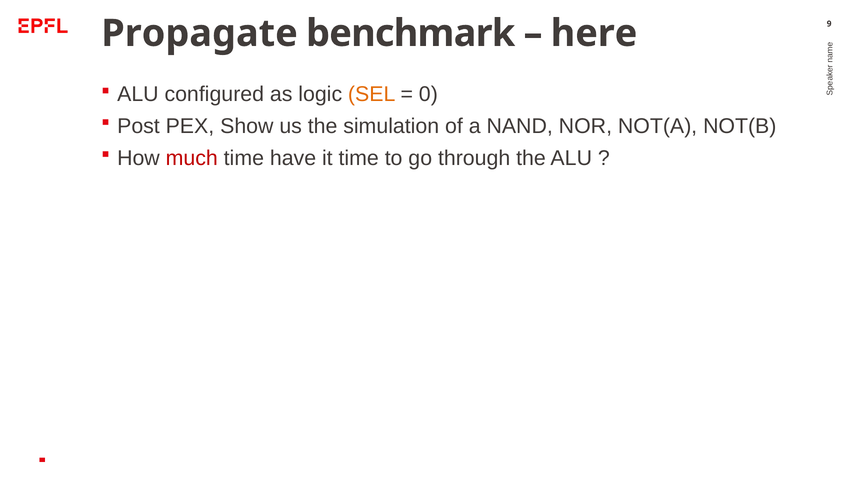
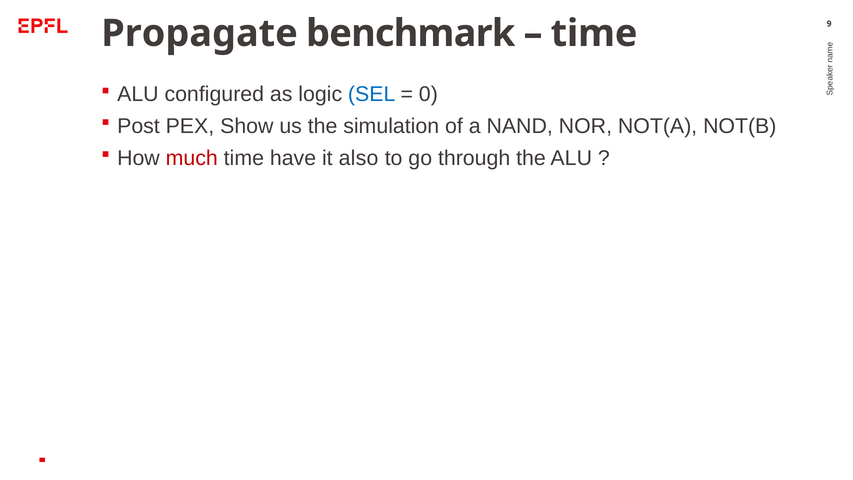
here: here -> time (594, 33)
SEL colour: orange -> blue (372, 94)
it time: time -> also (359, 158)
